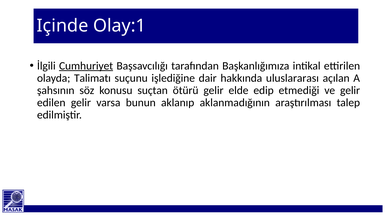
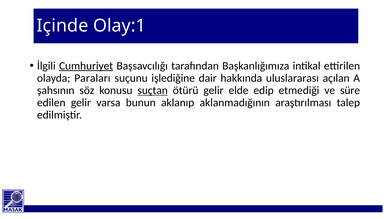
Talimatı: Talimatı -> Paraları (92, 78)
suçtan underline: none -> present (153, 91)
ve gelir: gelir -> süre (350, 91)
